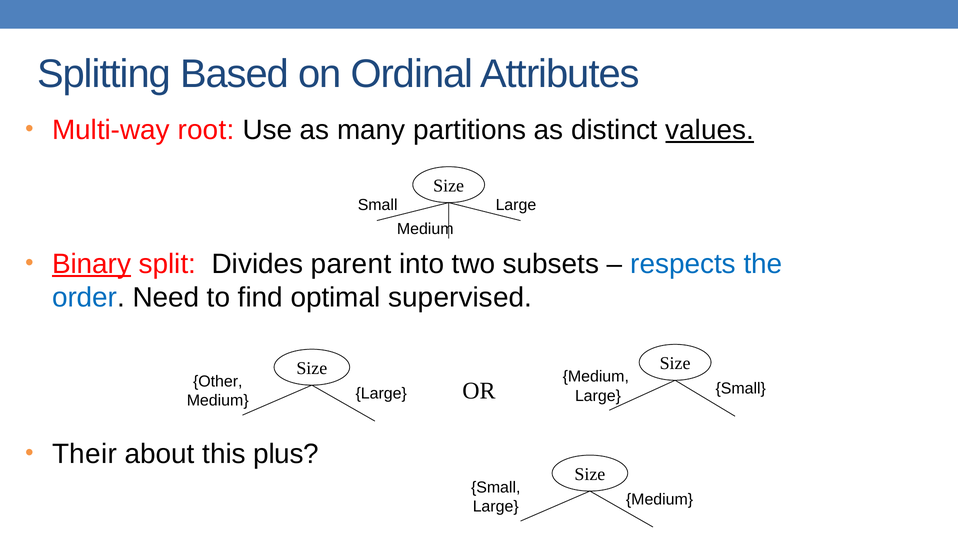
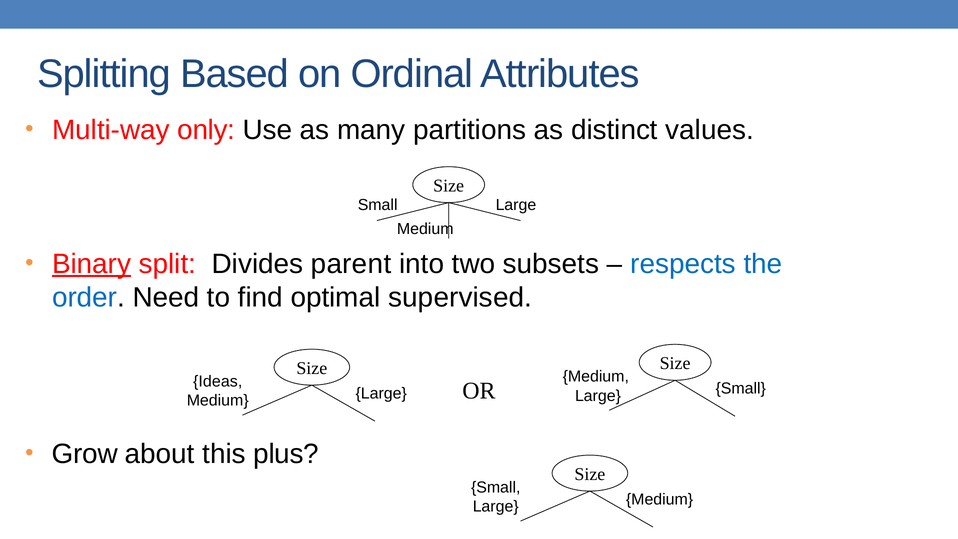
root: root -> only (206, 130)
values underline: present -> none (710, 130)
Other: Other -> Ideas (218, 381)
Their: Their -> Grow (85, 454)
